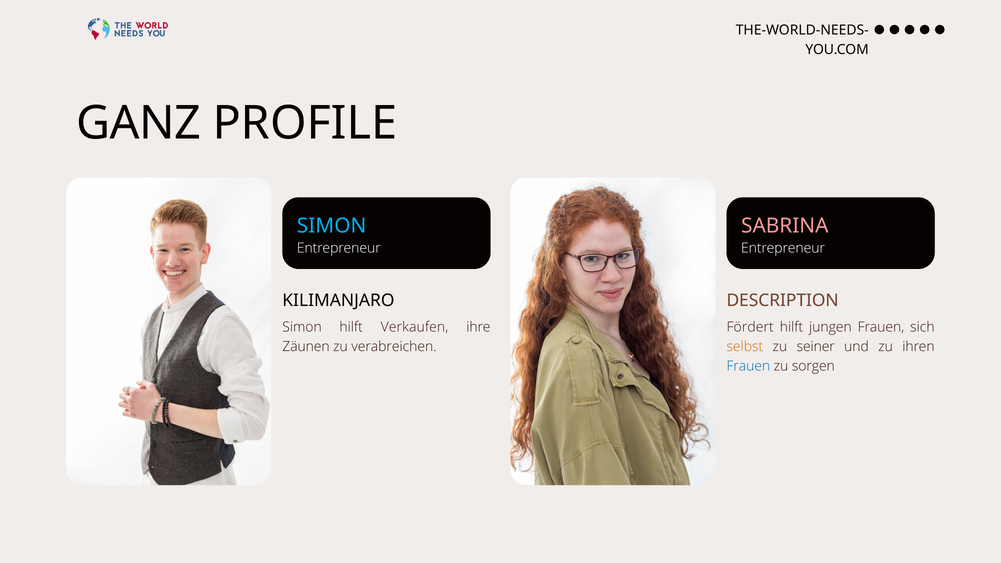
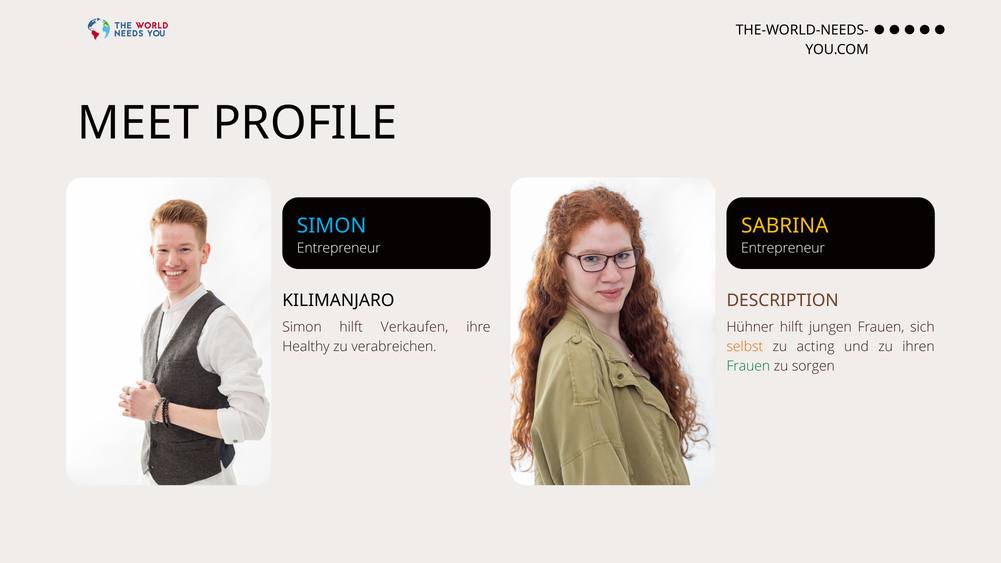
GANZ: GANZ -> MEET (138, 123)
SABRINA colour: pink -> yellow (785, 226)
Fördert: Fördert -> Hühner (750, 327)
Zäunen: Zäunen -> Healthy (306, 347)
seiner: seiner -> acting (816, 347)
Frauen colour: blue -> green (748, 366)
